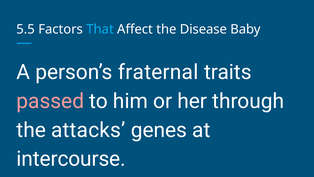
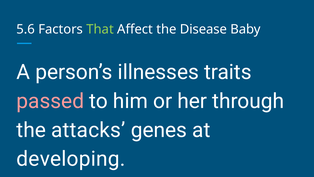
5.5: 5.5 -> 5.6 (26, 29)
That colour: light blue -> light green (100, 29)
fraternal: fraternal -> illnesses (158, 72)
intercourse: intercourse -> developing (71, 159)
